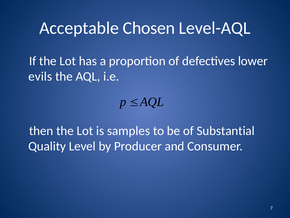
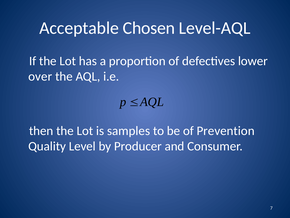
evils: evils -> over (40, 76)
Substantial: Substantial -> Prevention (226, 130)
